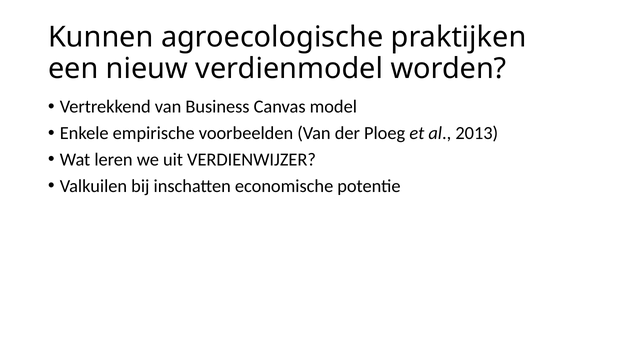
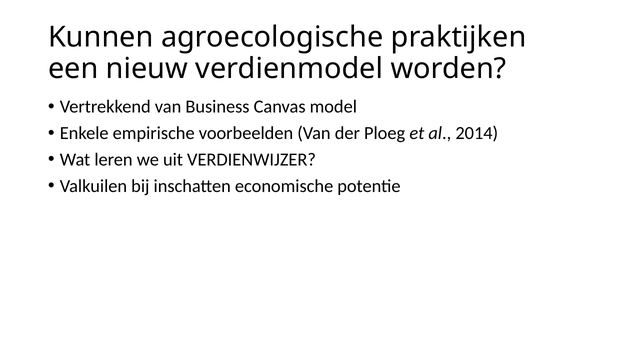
2013: 2013 -> 2014 (477, 133)
